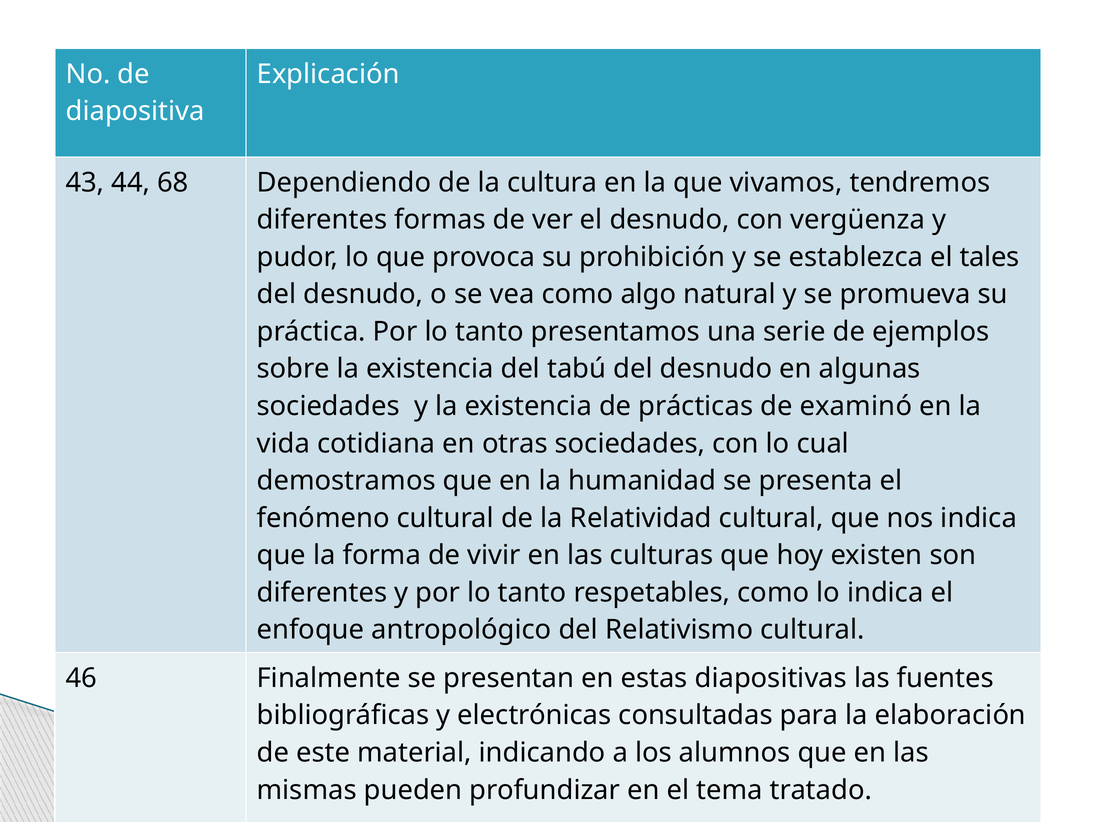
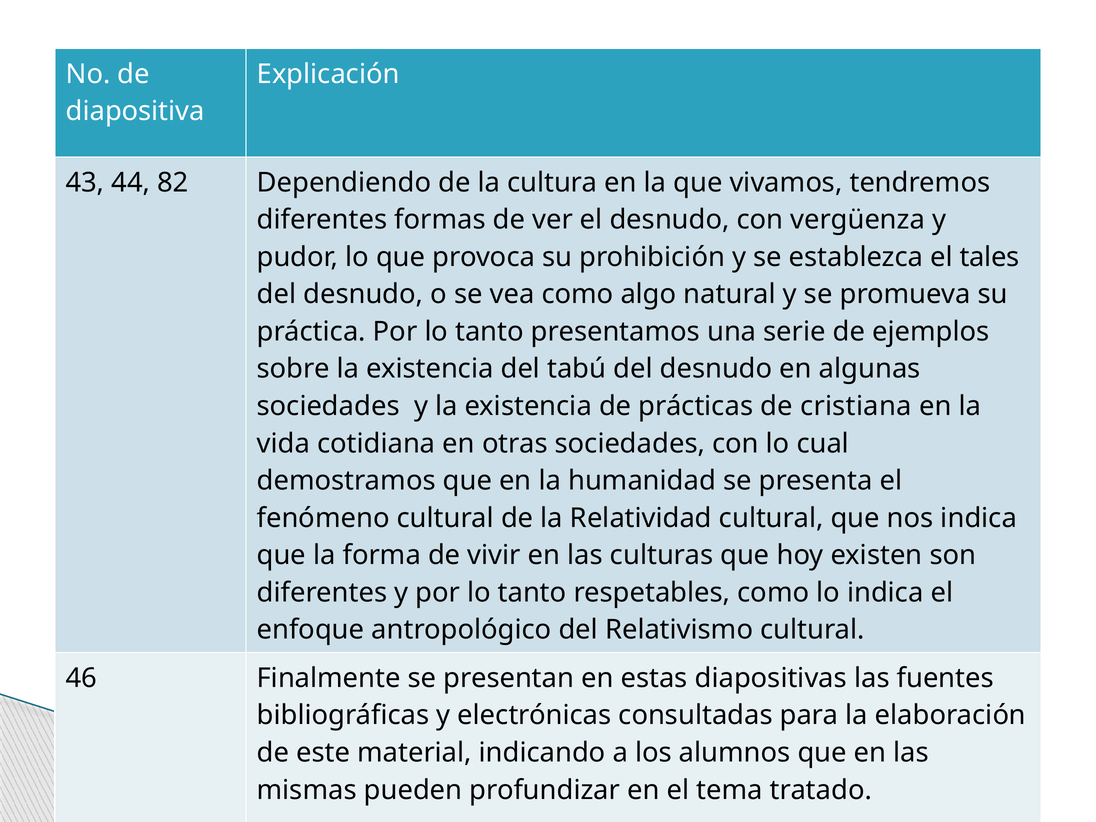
68: 68 -> 82 (173, 183)
examinó: examinó -> cristiana (856, 406)
